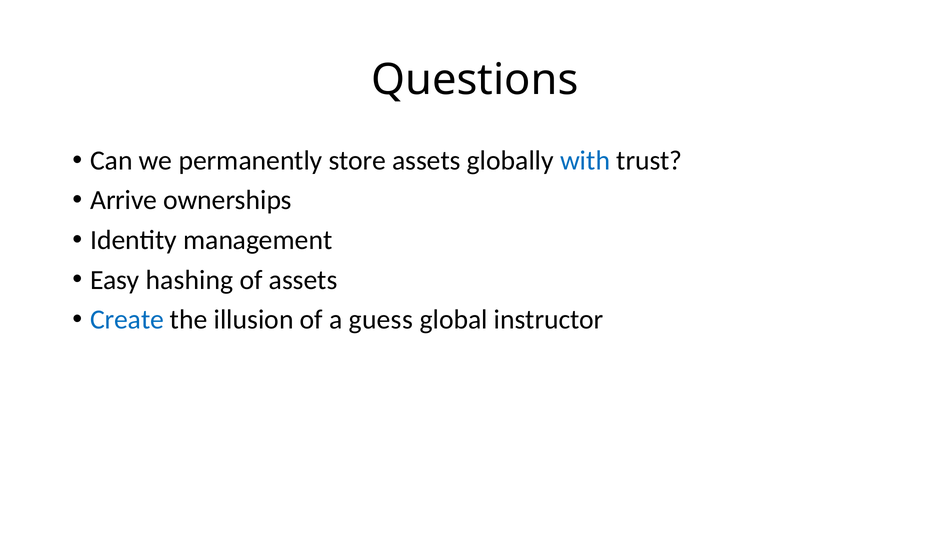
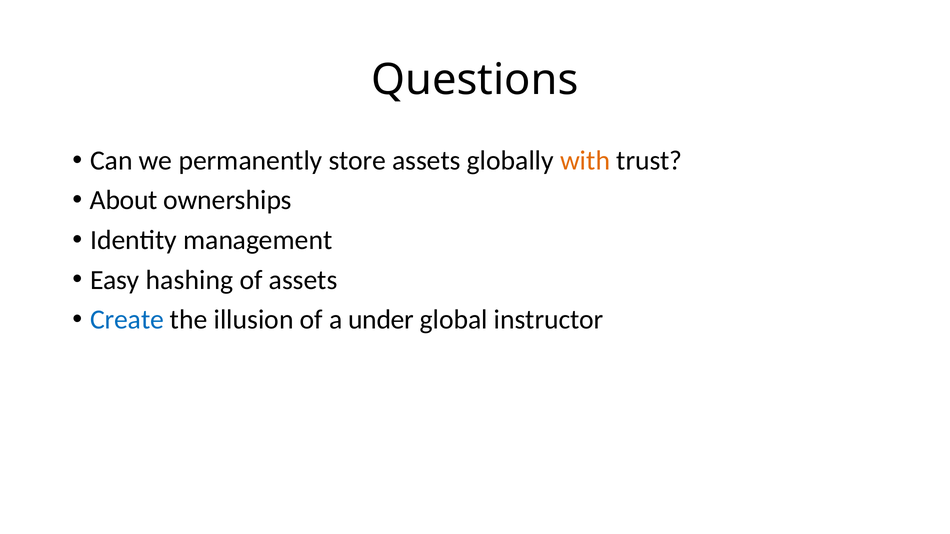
with colour: blue -> orange (585, 161)
Arrive: Arrive -> About (124, 200)
guess: guess -> under (381, 320)
